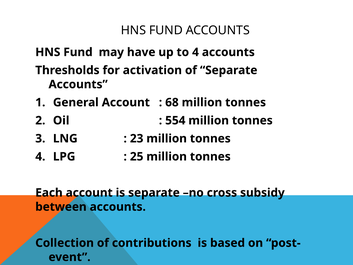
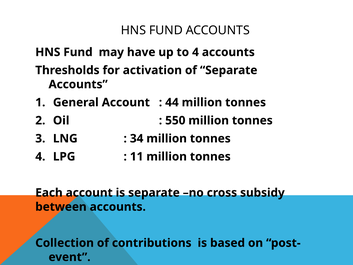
68: 68 -> 44 (172, 102)
554: 554 -> 550 (175, 120)
23: 23 -> 34 (137, 138)
25: 25 -> 11 (137, 156)
